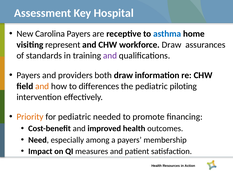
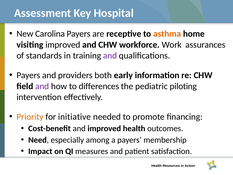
asthma colour: blue -> orange (167, 34)
visiting represent: represent -> improved (63, 45)
workforce Draw: Draw -> Work (172, 45)
both draw: draw -> early (123, 75)
and colour: orange -> purple (42, 86)
for pediatric: pediatric -> initiative (75, 117)
